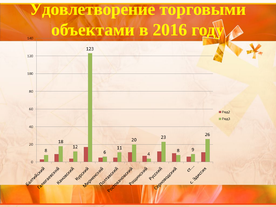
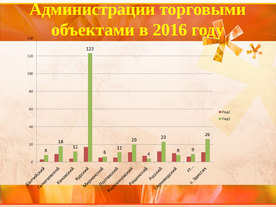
Удовлетворение: Удовлетворение -> Администрации (92, 9)
